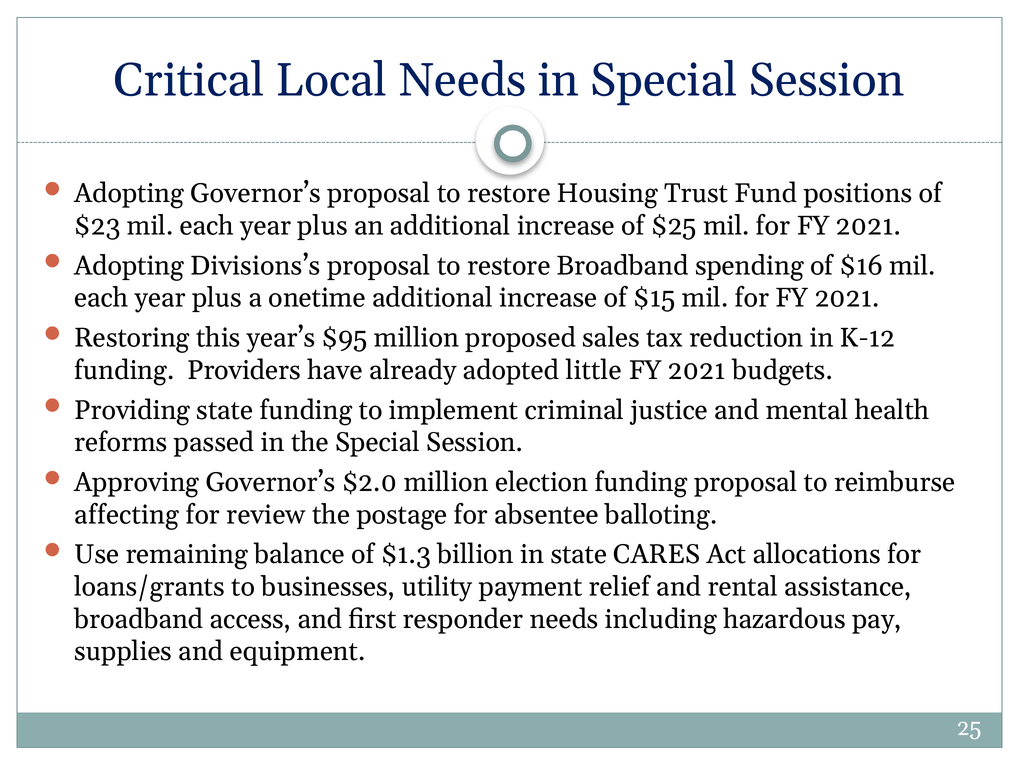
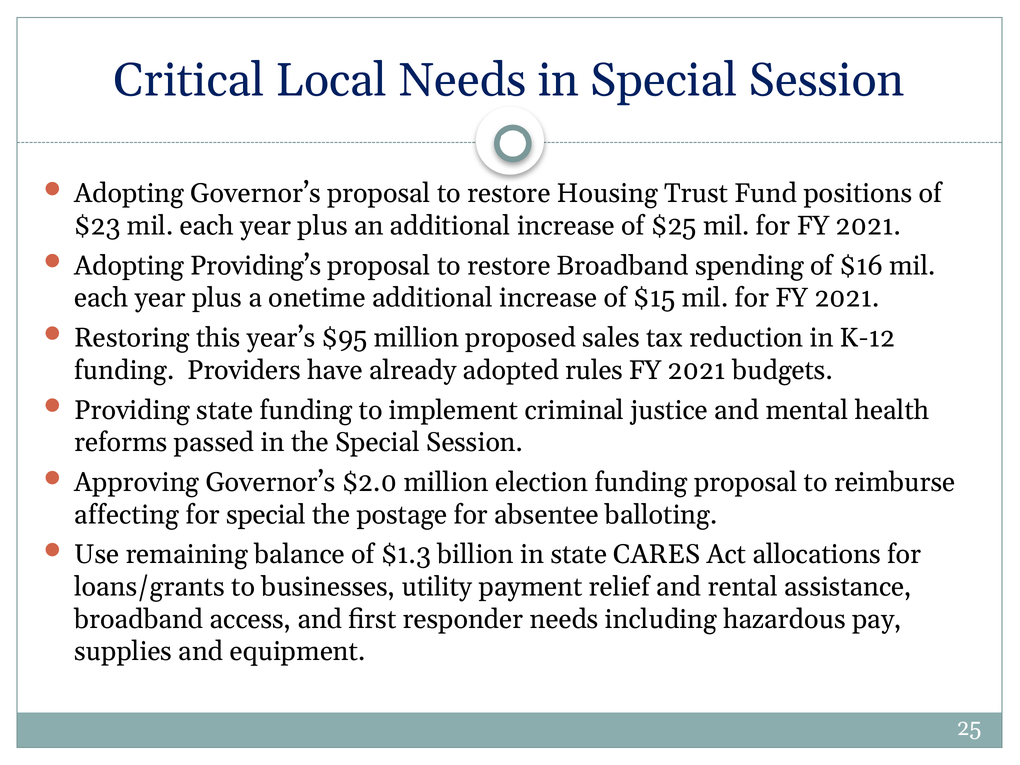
Divisions’s: Divisions’s -> Providing’s (256, 266)
little: little -> rules (594, 370)
for review: review -> special (266, 515)
